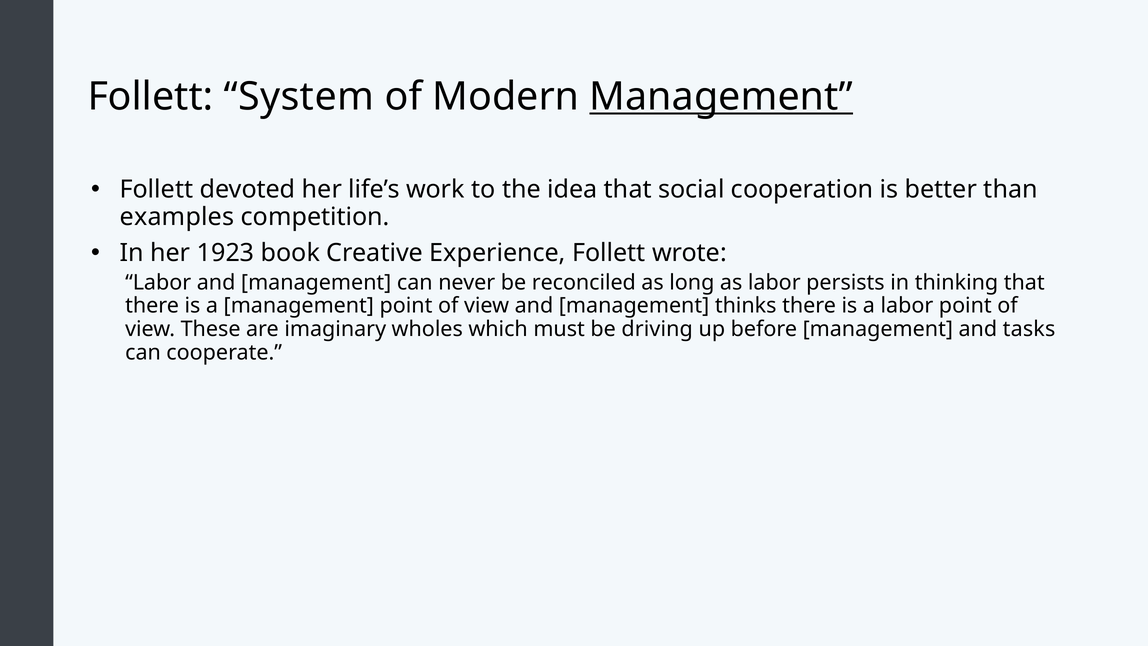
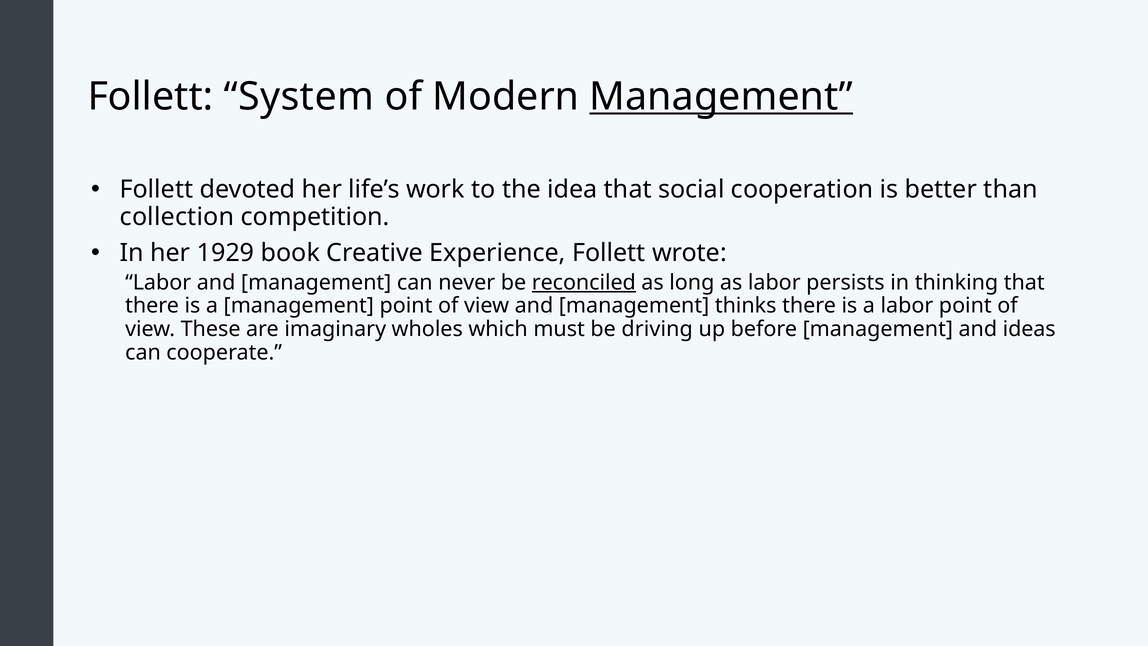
examples: examples -> collection (177, 217)
1923: 1923 -> 1929 (226, 253)
reconciled underline: none -> present (584, 283)
tasks: tasks -> ideas (1029, 329)
